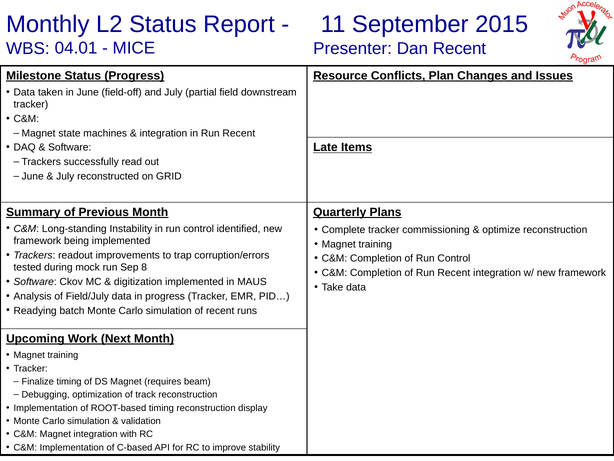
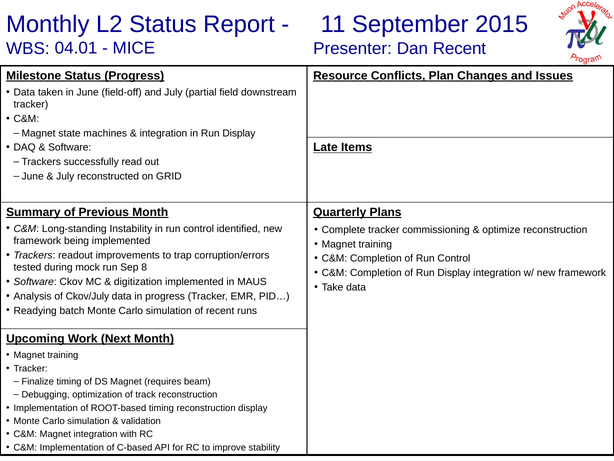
in Run Recent: Recent -> Display (239, 133)
of Run Recent: Recent -> Display (454, 273)
Field/July: Field/July -> Ckov/July (87, 296)
